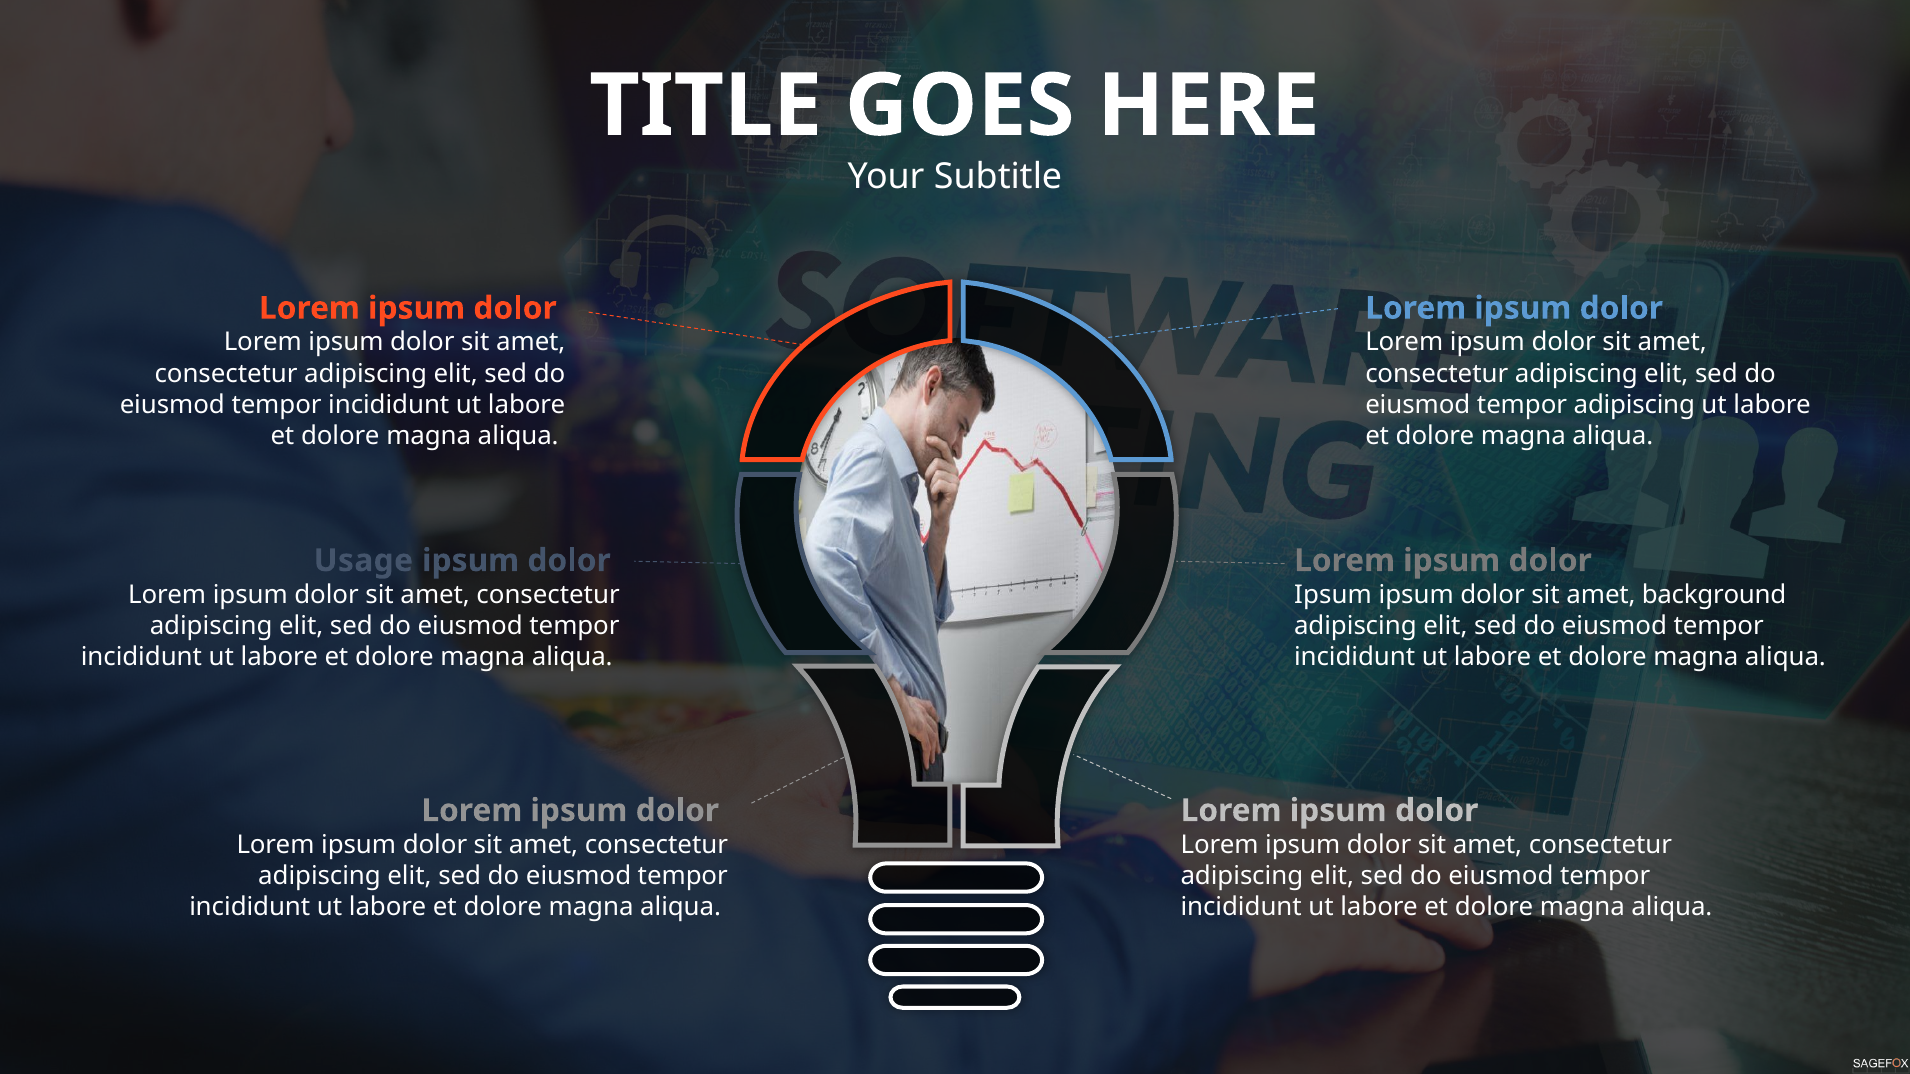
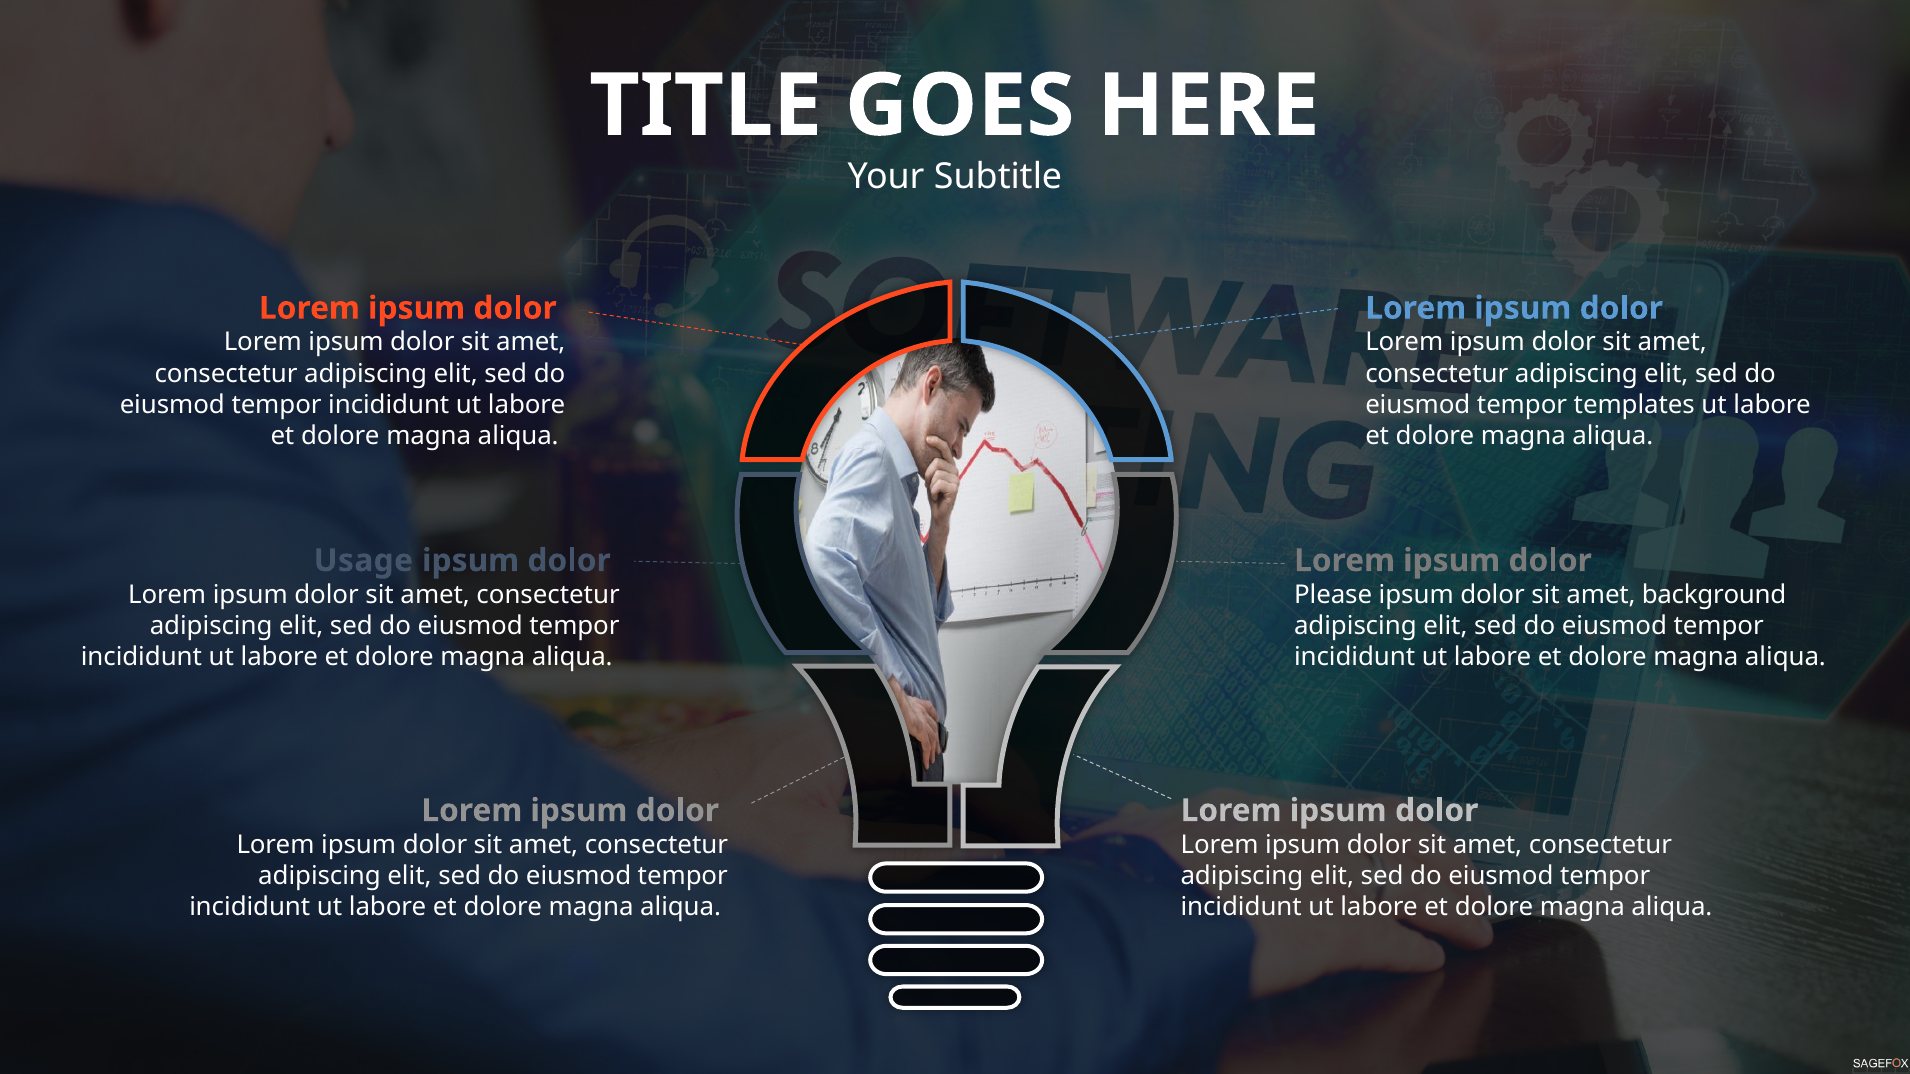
tempor adipiscing: adipiscing -> templates (1634, 405)
Ipsum: Ipsum -> Please (1333, 595)
